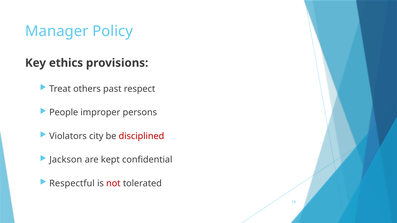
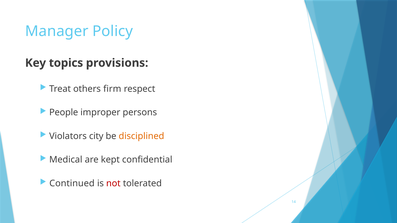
ethics: ethics -> topics (66, 63)
past: past -> firm (112, 89)
disciplined colour: red -> orange (141, 136)
Jackson: Jackson -> Medical (66, 160)
Respectful: Respectful -> Continued (72, 184)
